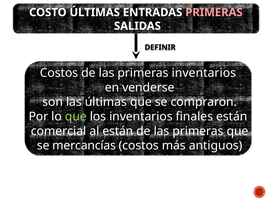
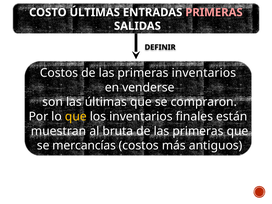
que colour: light green -> yellow (76, 117)
comercial: comercial -> muestran (59, 131)
al están: están -> bruta (118, 131)
